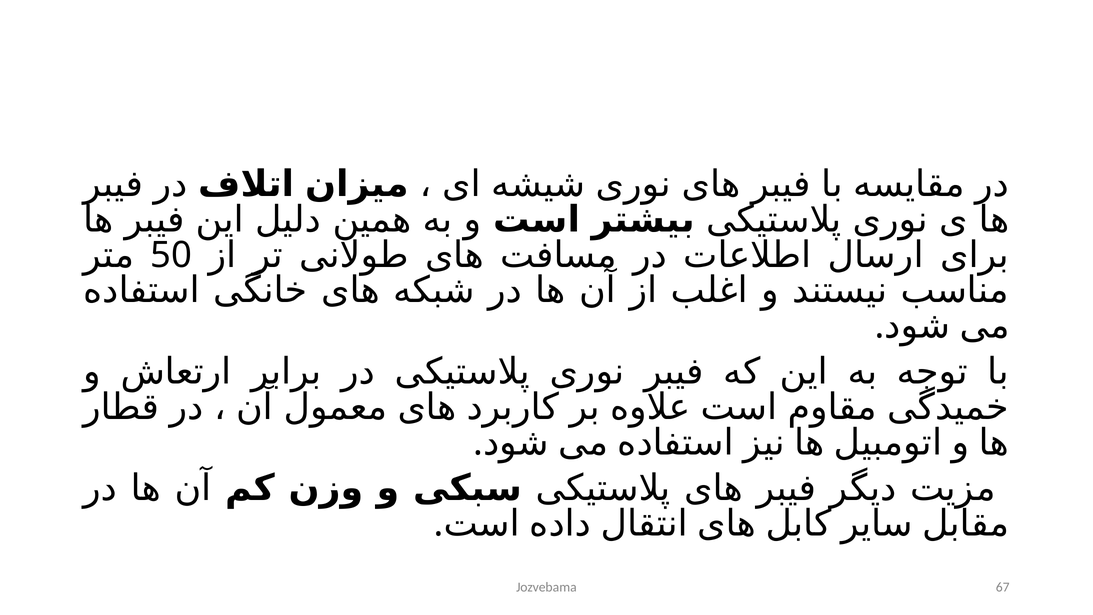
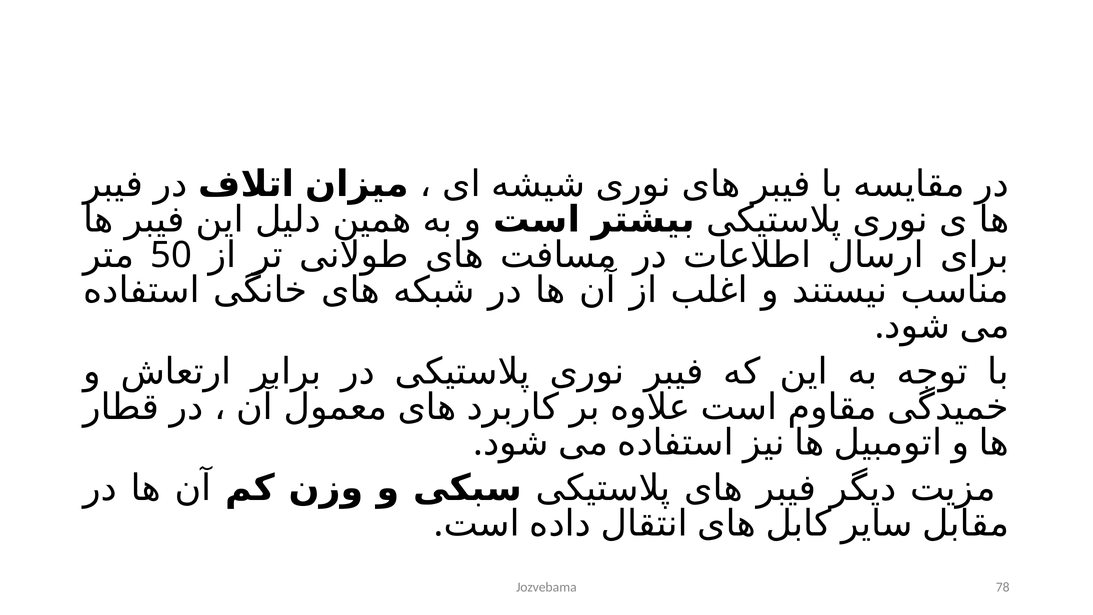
67: 67 -> 78 (1003, 587)
